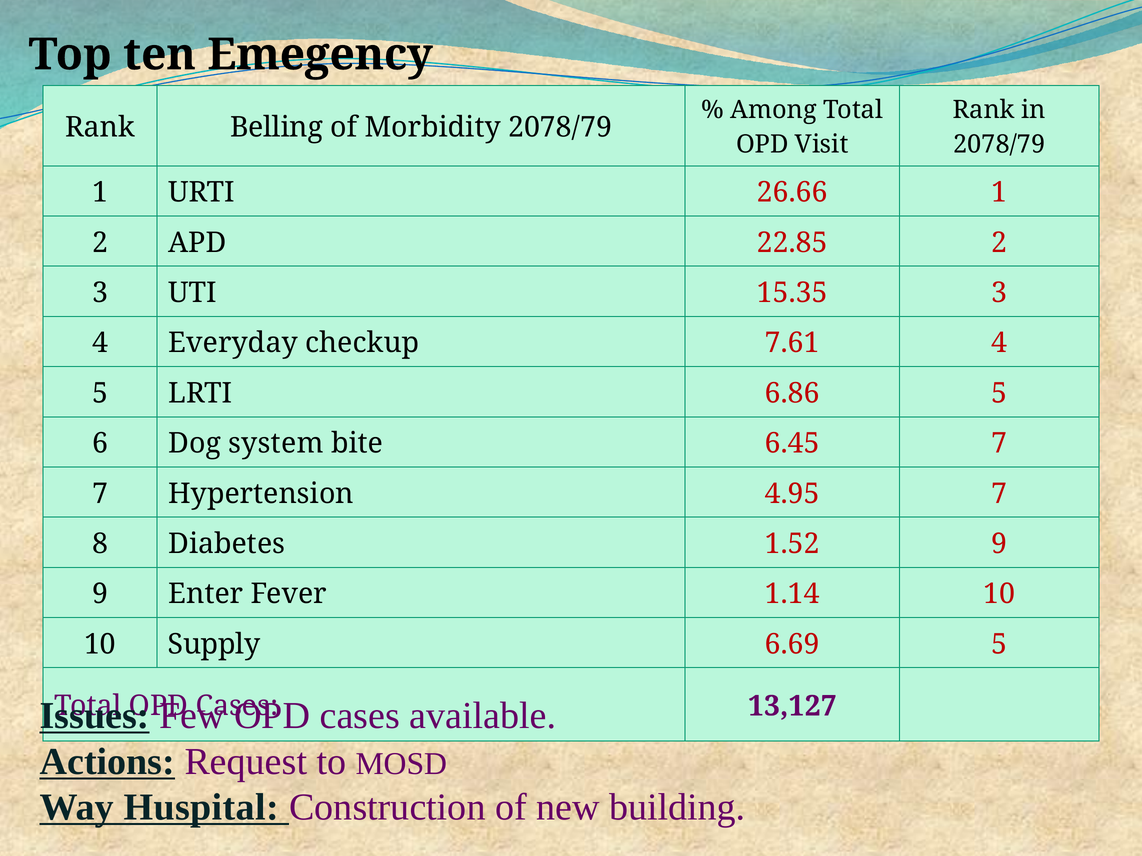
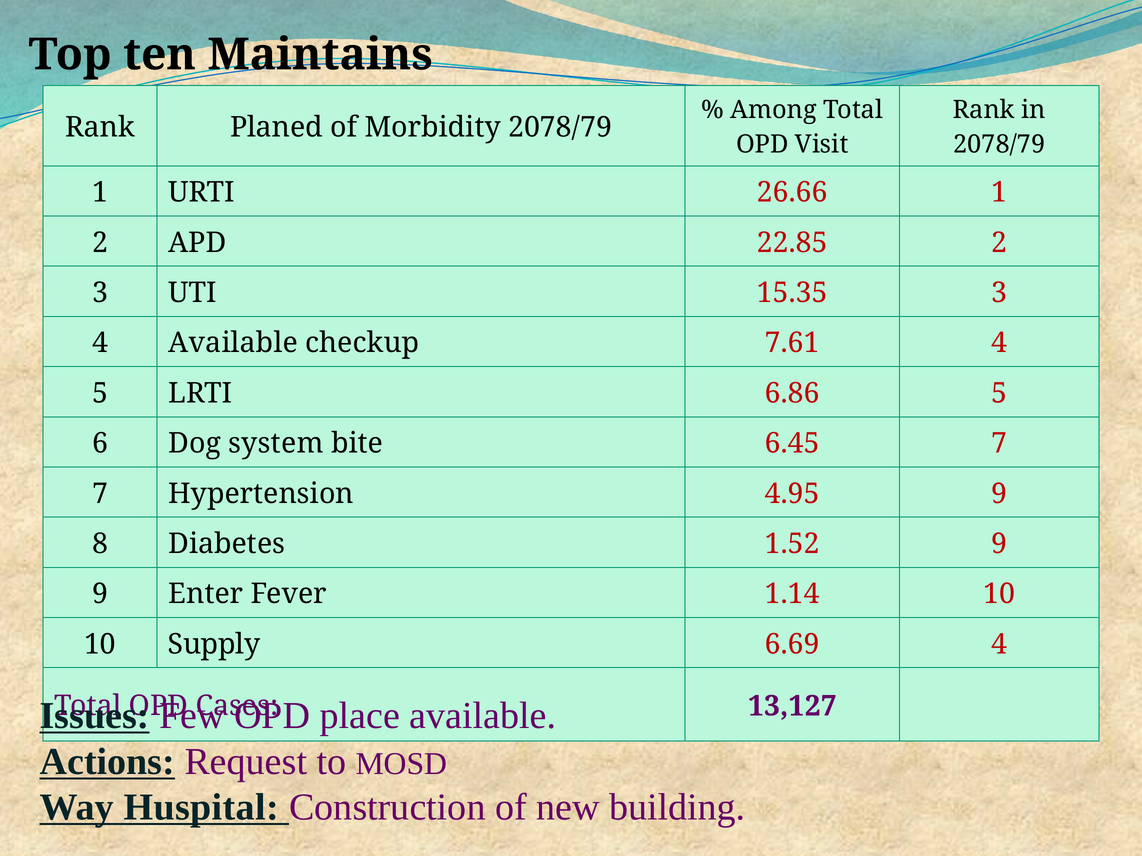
Emegency: Emegency -> Maintains (320, 55)
Belling: Belling -> Planed (276, 127)
4 Everyday: Everyday -> Available (233, 343)
4.95 7: 7 -> 9 (999, 494)
6.69 5: 5 -> 4 (999, 645)
cases: cases -> place (360, 716)
